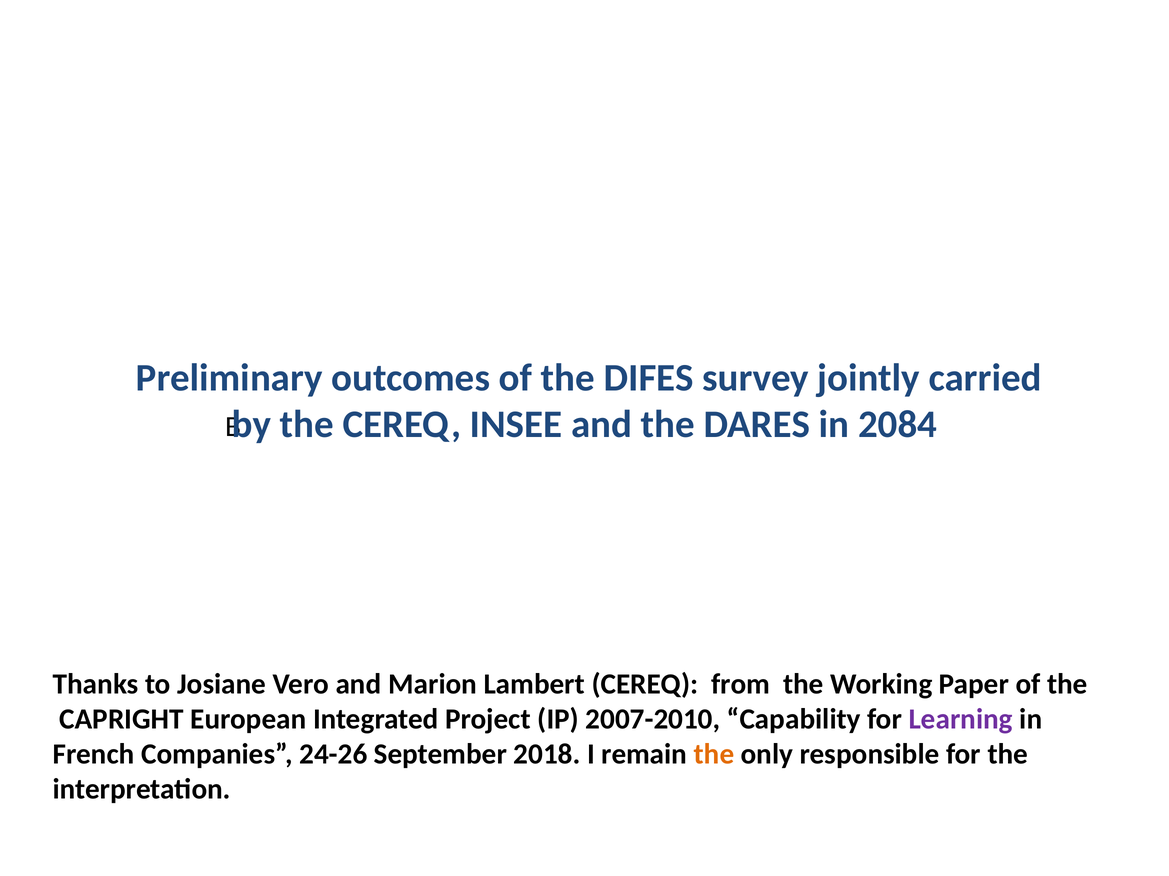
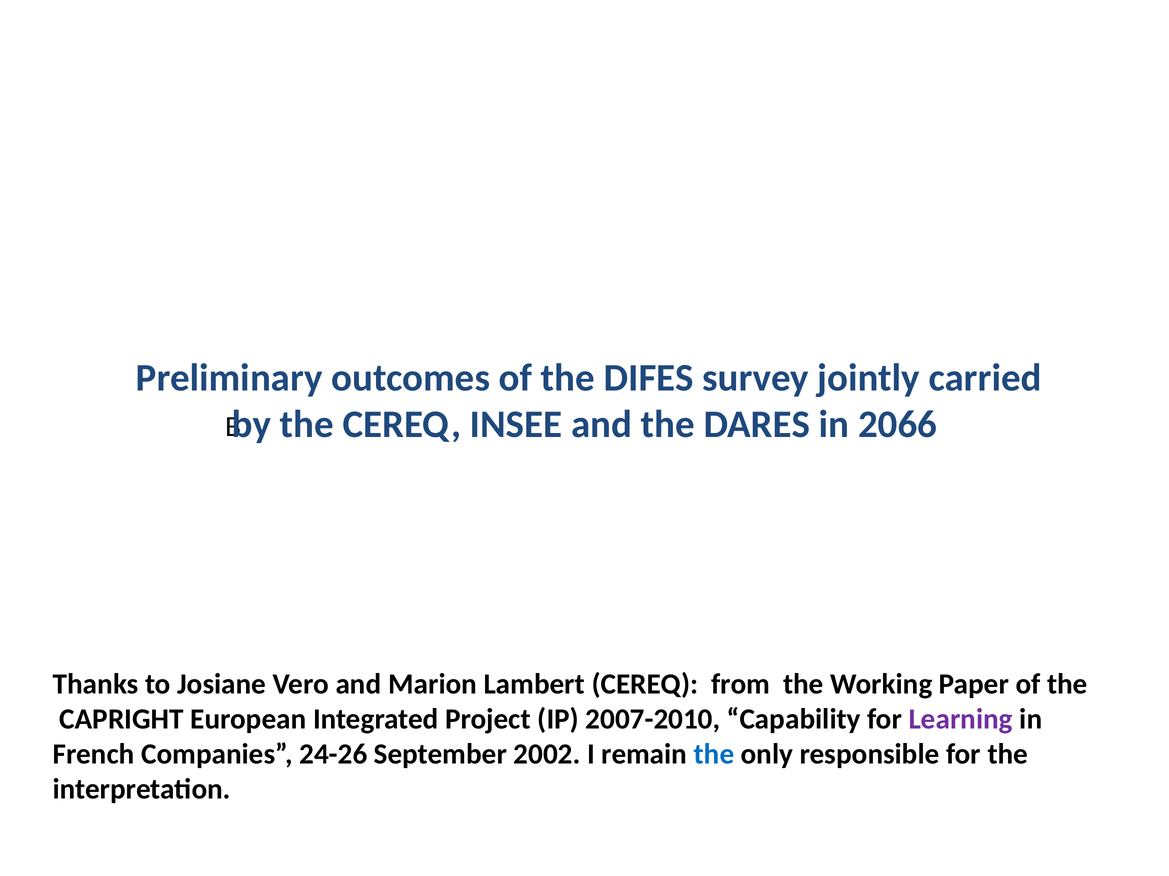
2084: 2084 -> 2066 (898, 425)
2018: 2018 -> 2002 (547, 755)
the colour: orange -> blue (714, 755)
